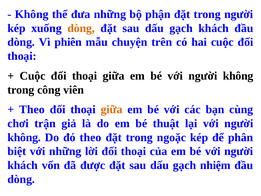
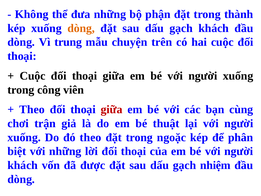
trong người: người -> thành (239, 14)
phiên: phiên -> trung (68, 42)
bé với người không: không -> xuống (238, 76)
giữa colour: orange -> red (112, 109)
không: không -> xuống (24, 137)
